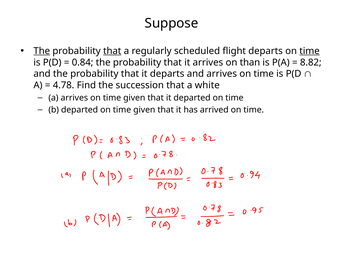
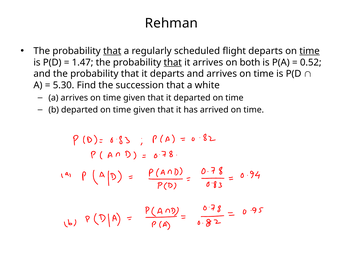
Suppose: Suppose -> Rehman (171, 23)
The underline: present -> none (42, 51)
0.84: 0.84 -> 1.47 (83, 62)
that underline: none -> present (173, 62)
than: than -> both (250, 62)
8.82: 8.82 -> 0.52 (311, 62)
4.78: 4.78 -> 5.30 (64, 85)
